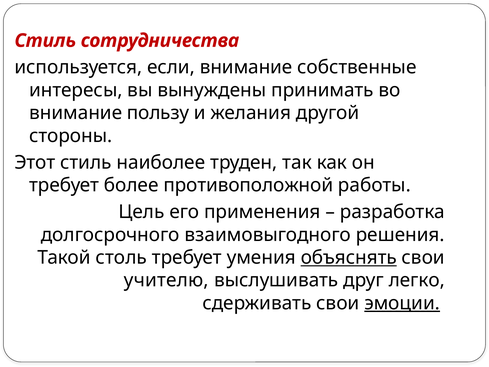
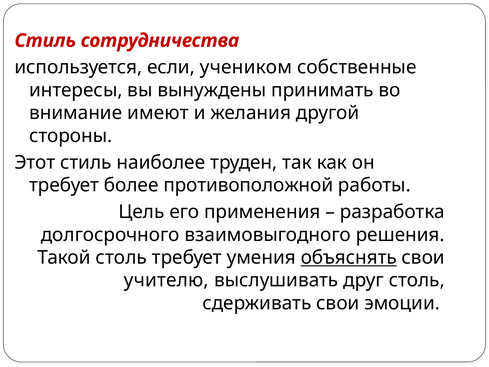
если внимание: внимание -> учеником (246, 67)
пользу: пользу -> имеют (158, 113)
друг легко: легко -> столь (417, 280)
эмоции underline: present -> none (402, 303)
